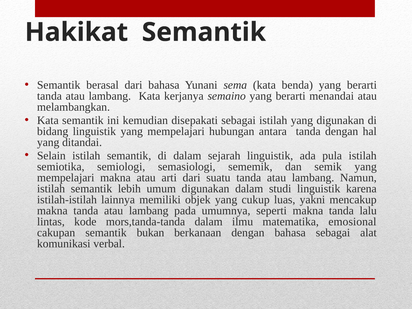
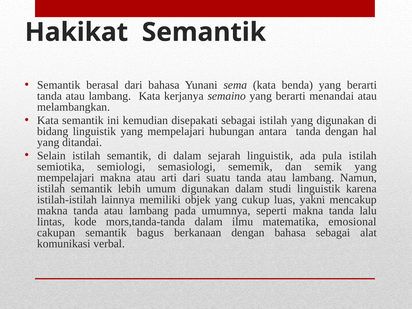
bukan: bukan -> bagus (150, 233)
